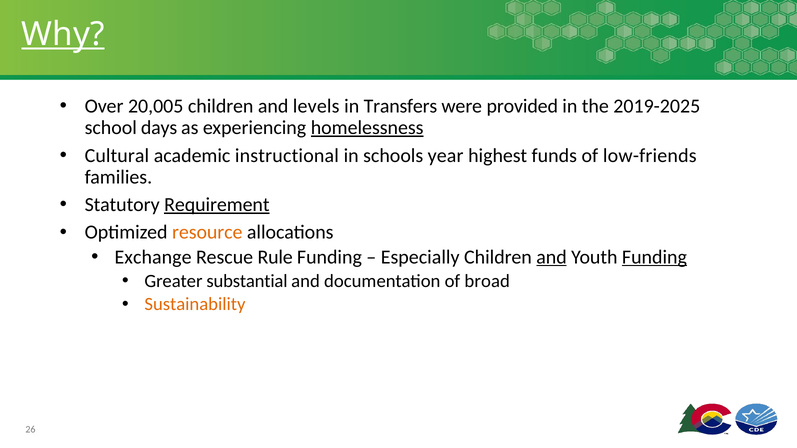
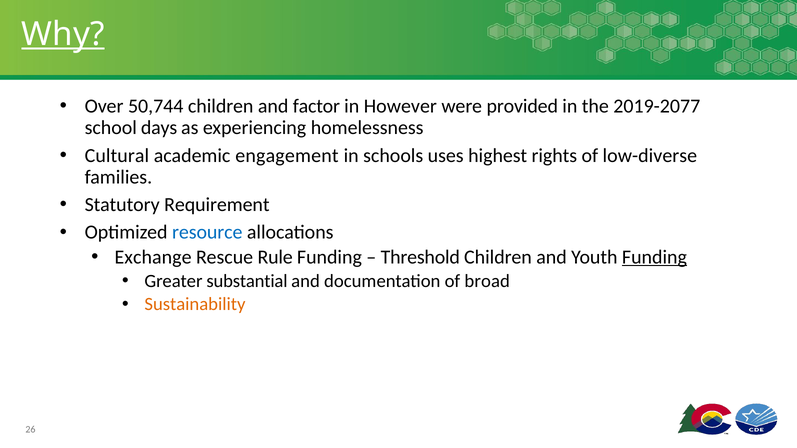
20,005: 20,005 -> 50,744 (156, 106)
levels: levels -> factor (316, 106)
Transfers: Transfers -> However (400, 106)
2019-2025: 2019-2025 -> 2019-2077 (657, 106)
homelessness underline: present -> none (367, 128)
instructional: instructional -> engagement (287, 156)
year: year -> uses (446, 156)
funds: funds -> rights (554, 156)
low-friends: low-friends -> low-diverse (650, 156)
Requirement underline: present -> none (217, 205)
resource colour: orange -> blue (207, 233)
Especially: Especially -> Threshold (420, 257)
and underline: present -> none (552, 257)
